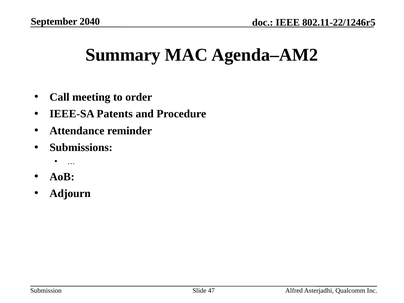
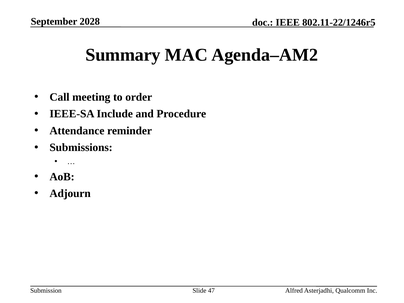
2040: 2040 -> 2028 (90, 21)
Patents: Patents -> Include (115, 114)
